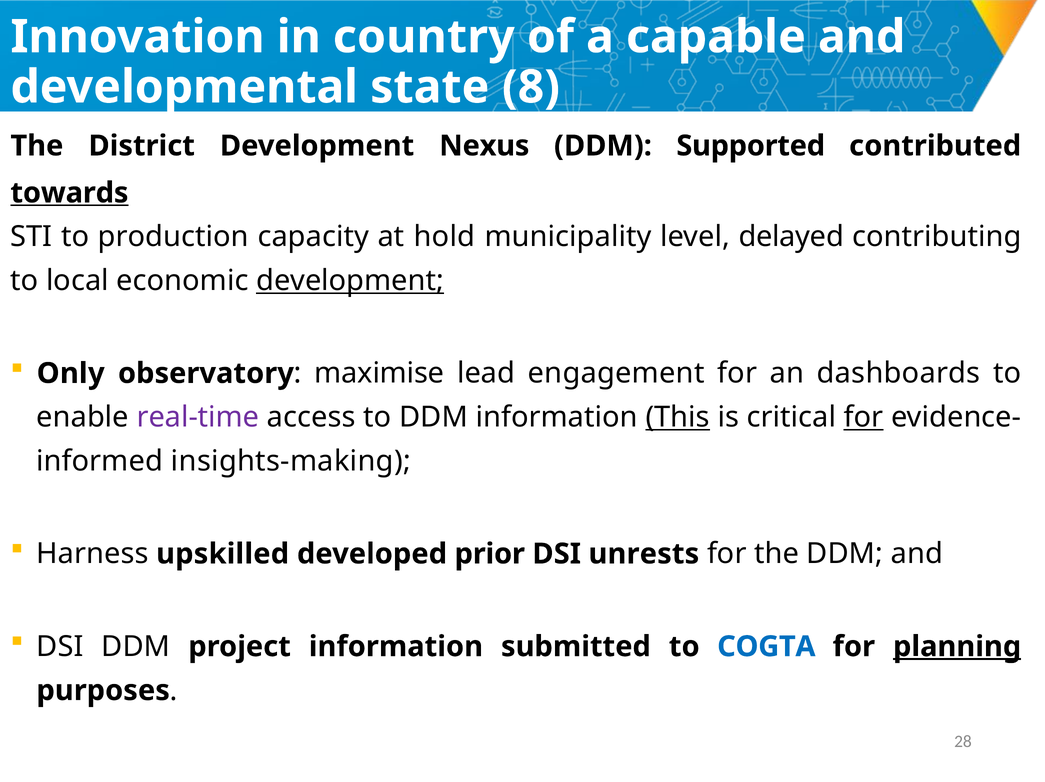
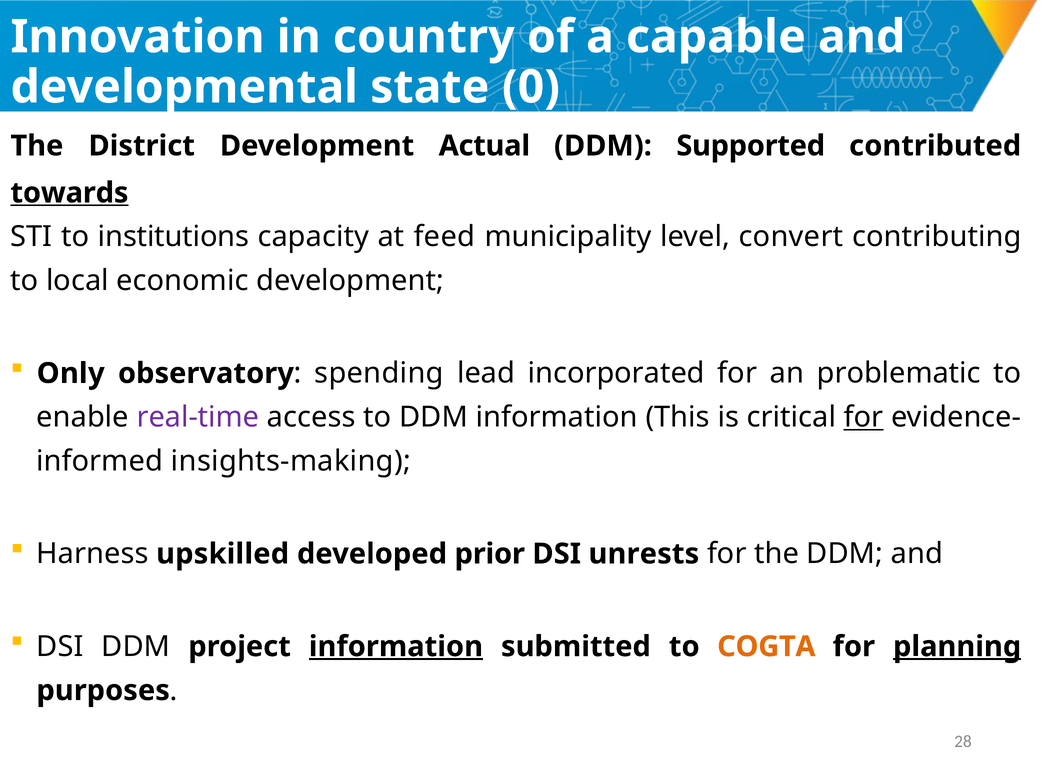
8: 8 -> 0 (531, 87)
Nexus: Nexus -> Actual (484, 146)
production: production -> institutions (174, 237)
hold: hold -> feed (444, 237)
delayed: delayed -> convert (791, 237)
development underline: present -> none (350, 281)
maximise: maximise -> spending (379, 373)
engagement: engagement -> incorporated (616, 373)
dashboards: dashboards -> problematic (899, 373)
This underline: present -> none (678, 417)
information underline: none -> present (396, 646)
COGTA colour: blue -> orange (766, 646)
